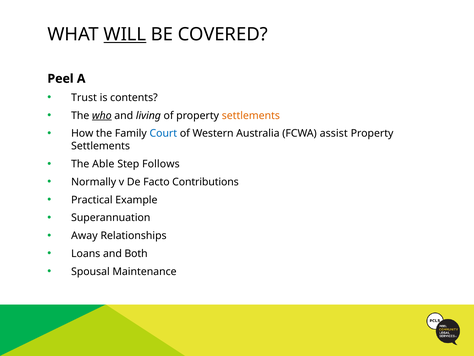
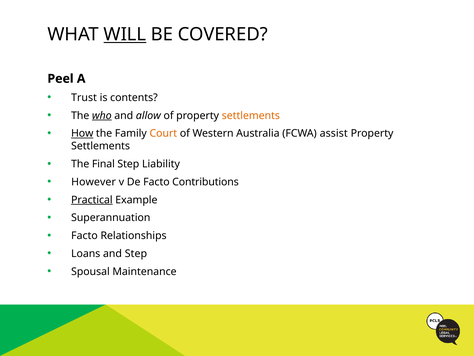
living: living -> allow (148, 115)
How underline: none -> present (82, 133)
Court colour: blue -> orange (163, 133)
Able: Able -> Final (103, 164)
Follows: Follows -> Liability (161, 164)
Normally: Normally -> However (94, 182)
Practical underline: none -> present (92, 200)
Away: Away -> Facto (84, 235)
and Both: Both -> Step (136, 253)
